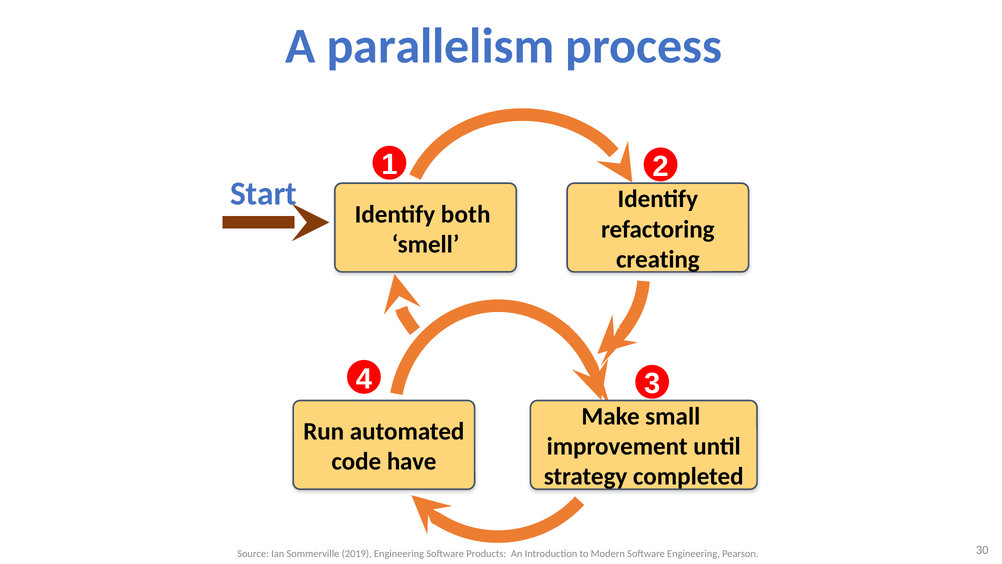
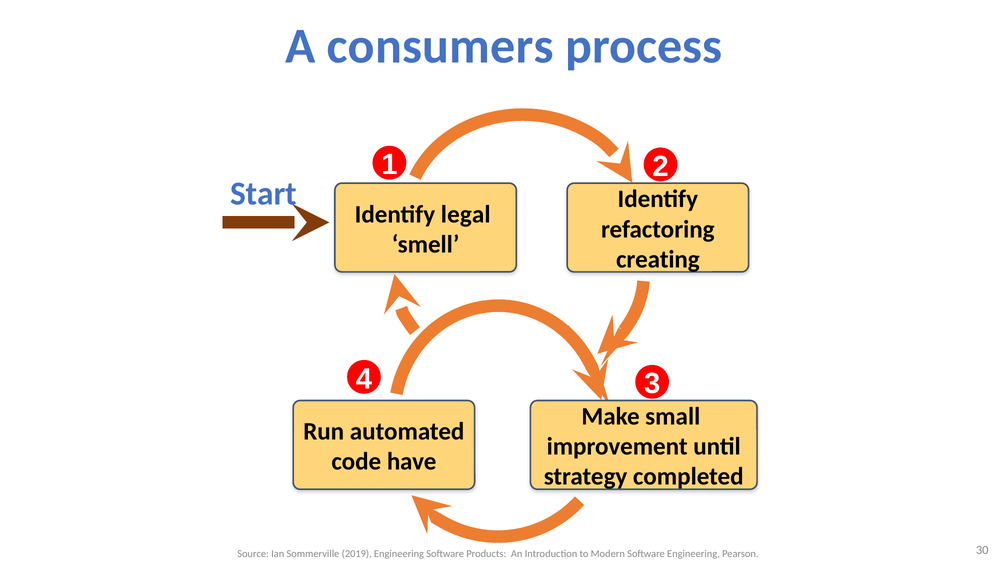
parallelism: parallelism -> consumers (440, 46)
both: both -> legal (466, 214)
